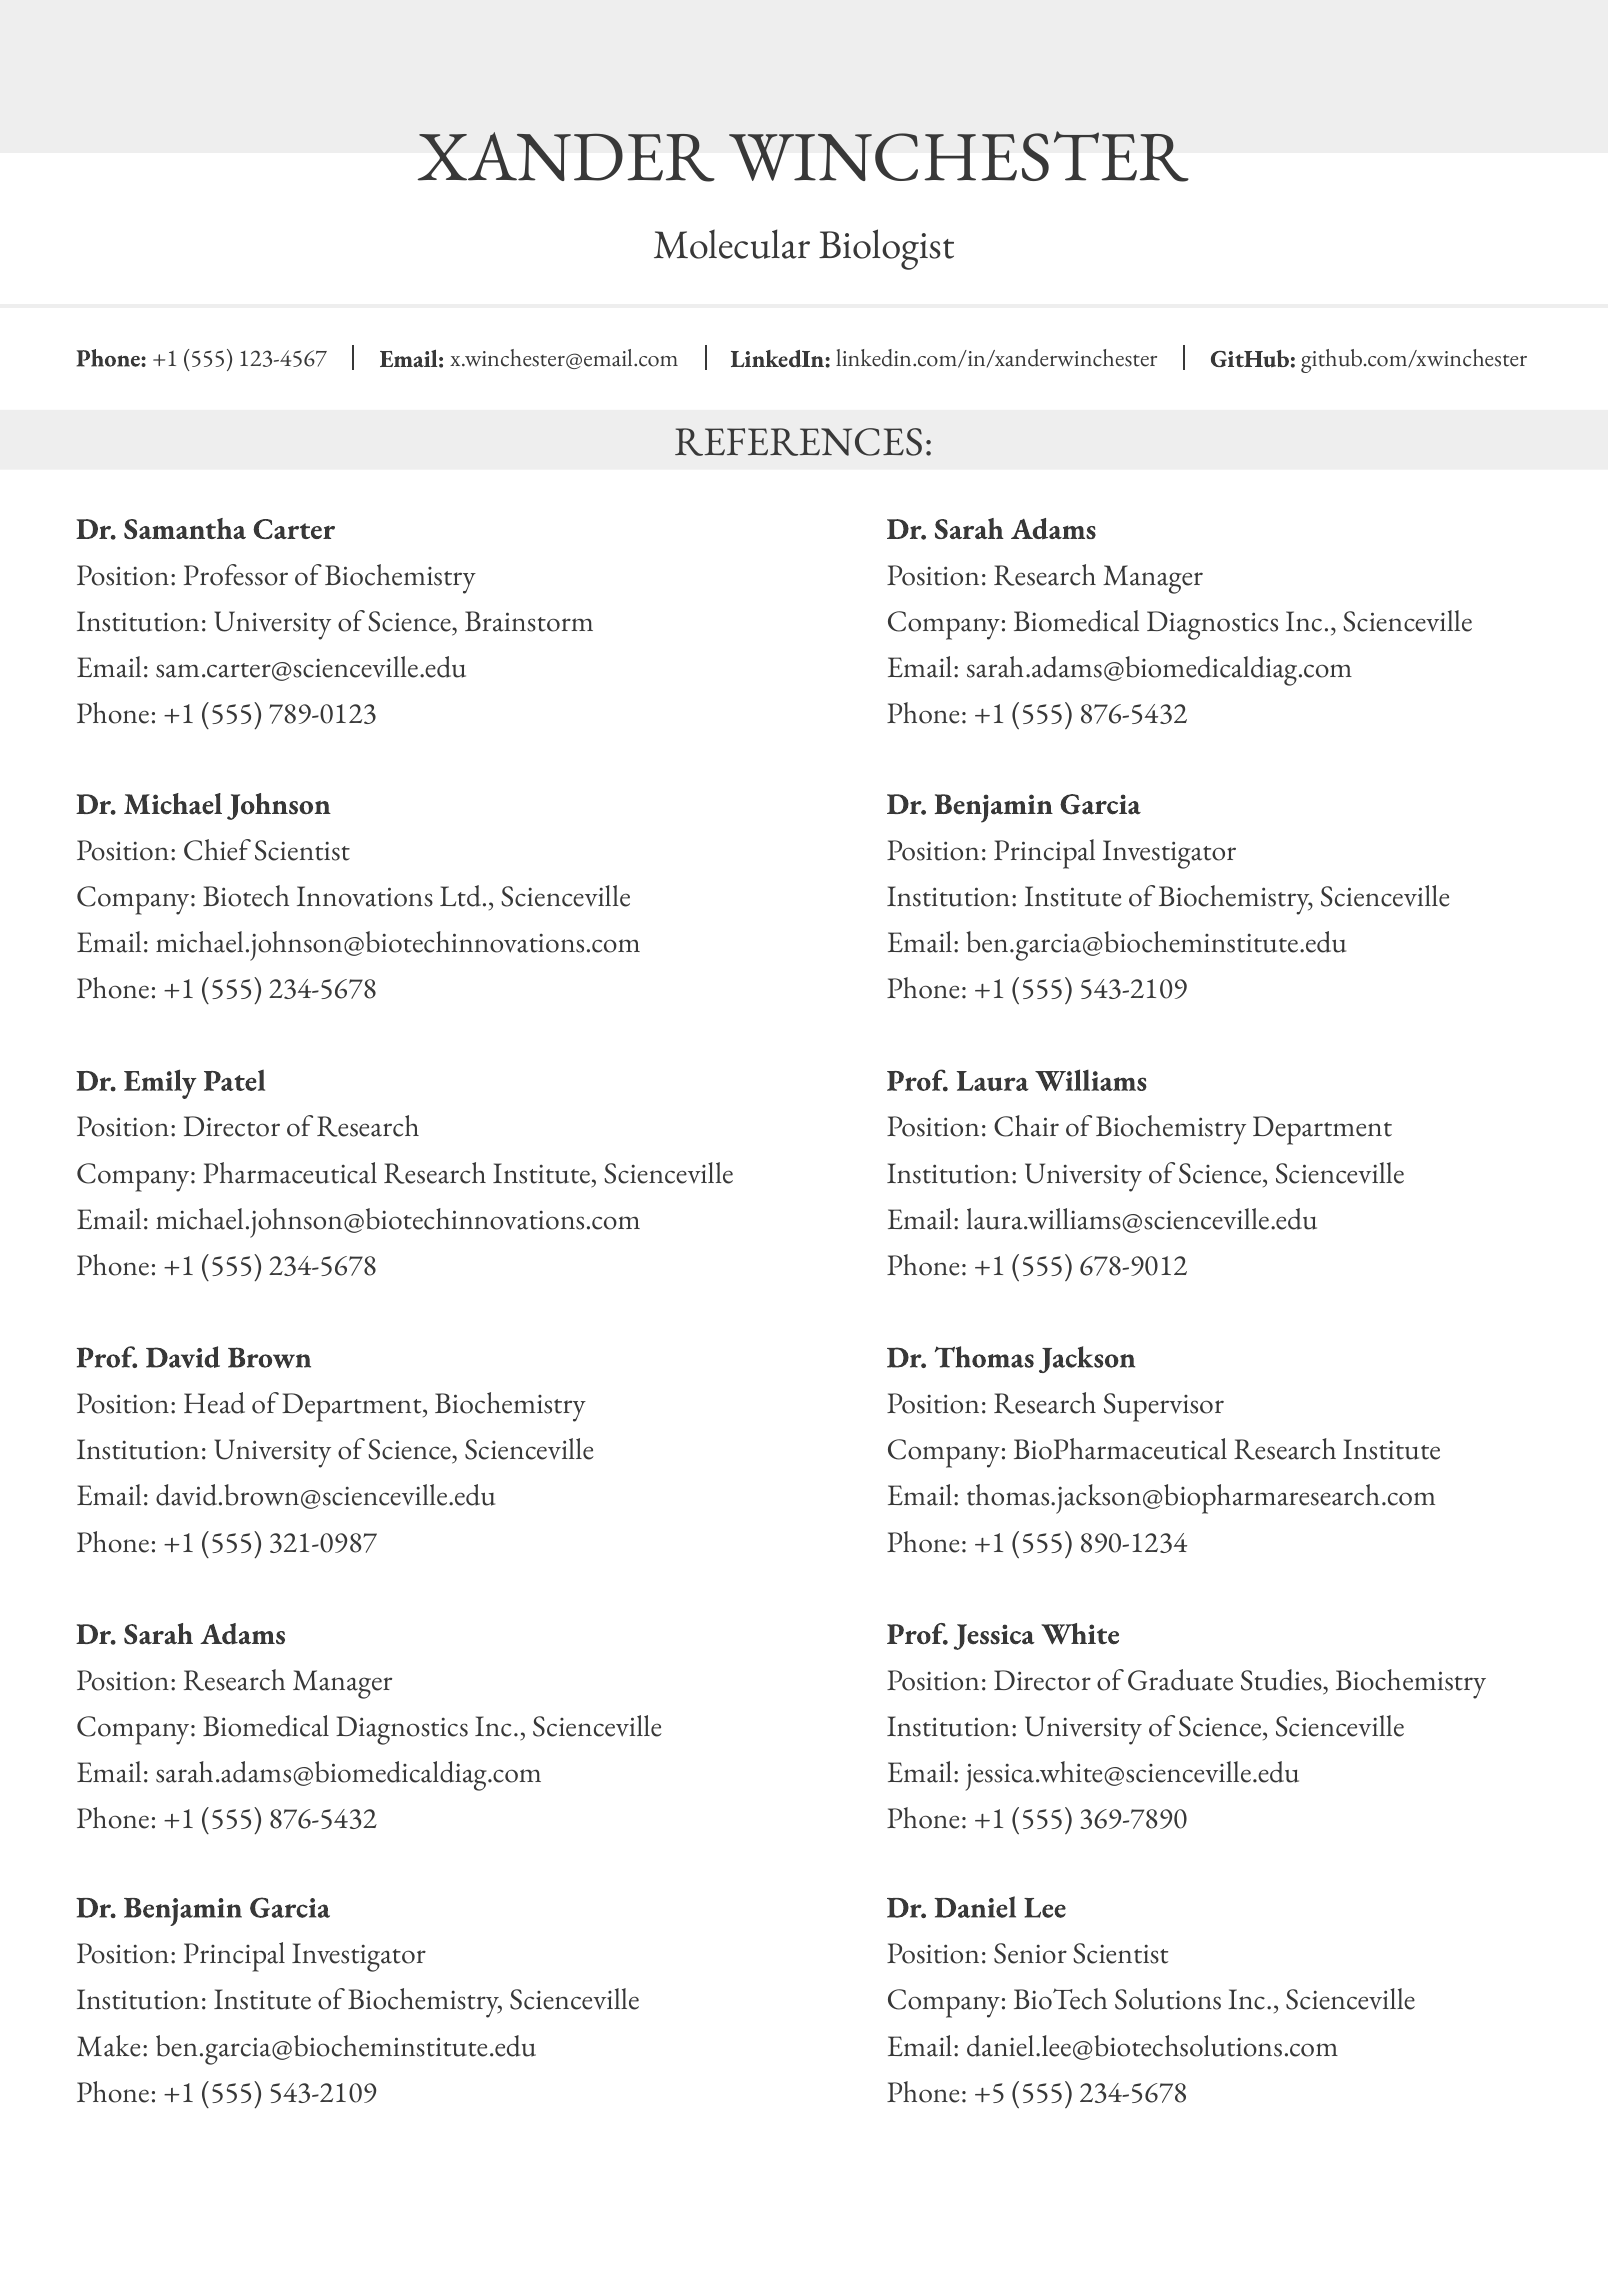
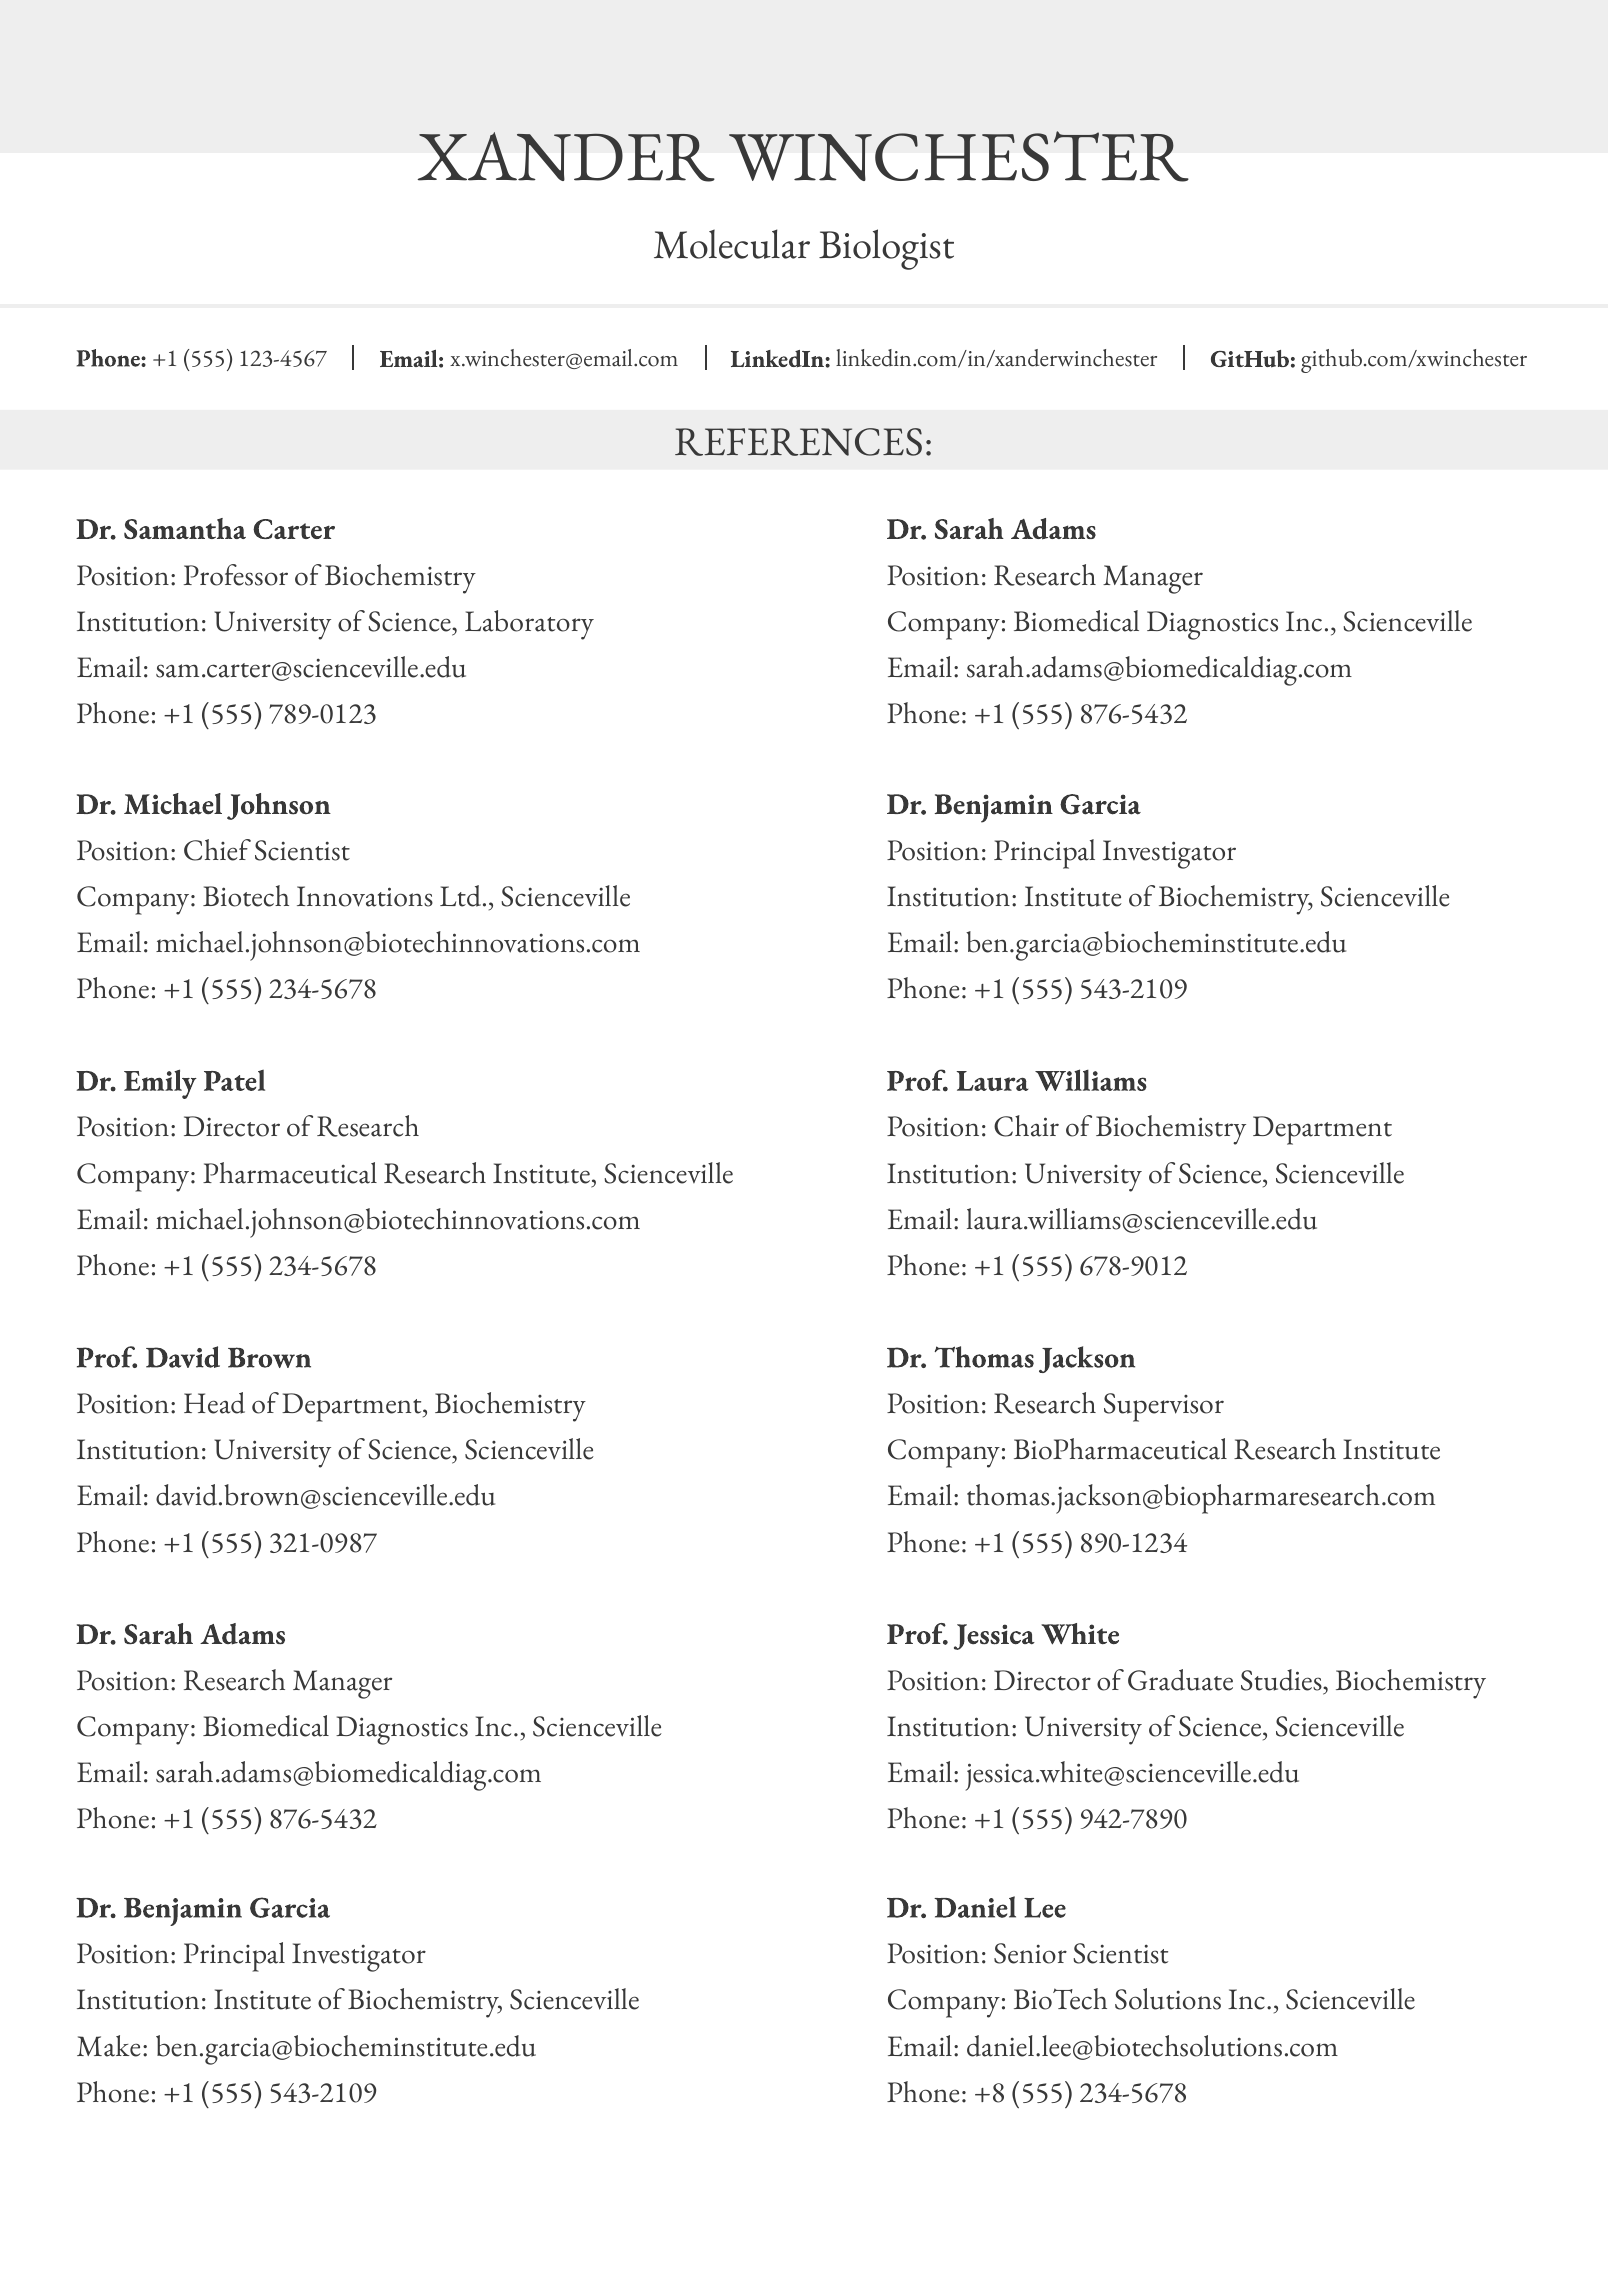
Brainstorm: Brainstorm -> Laboratory (529, 622)
369-7890: 369-7890 -> 942-7890 (1133, 1819)
+5: +5 -> +8 (990, 2093)
